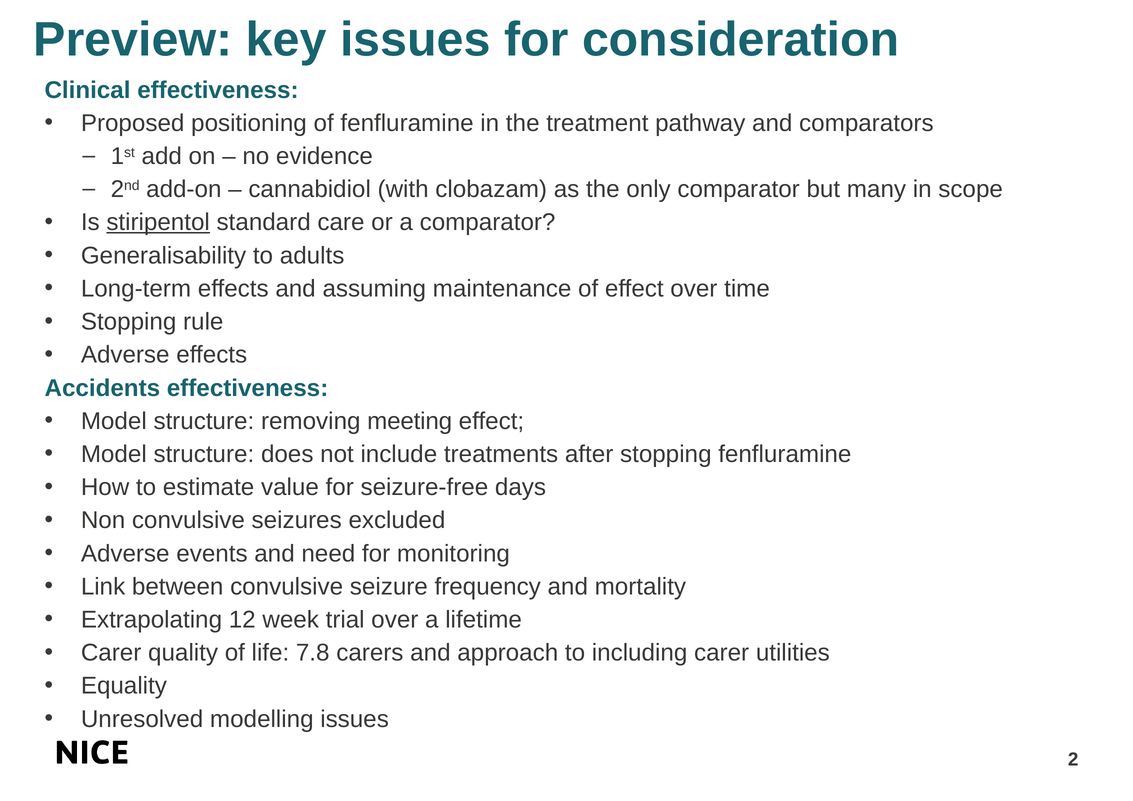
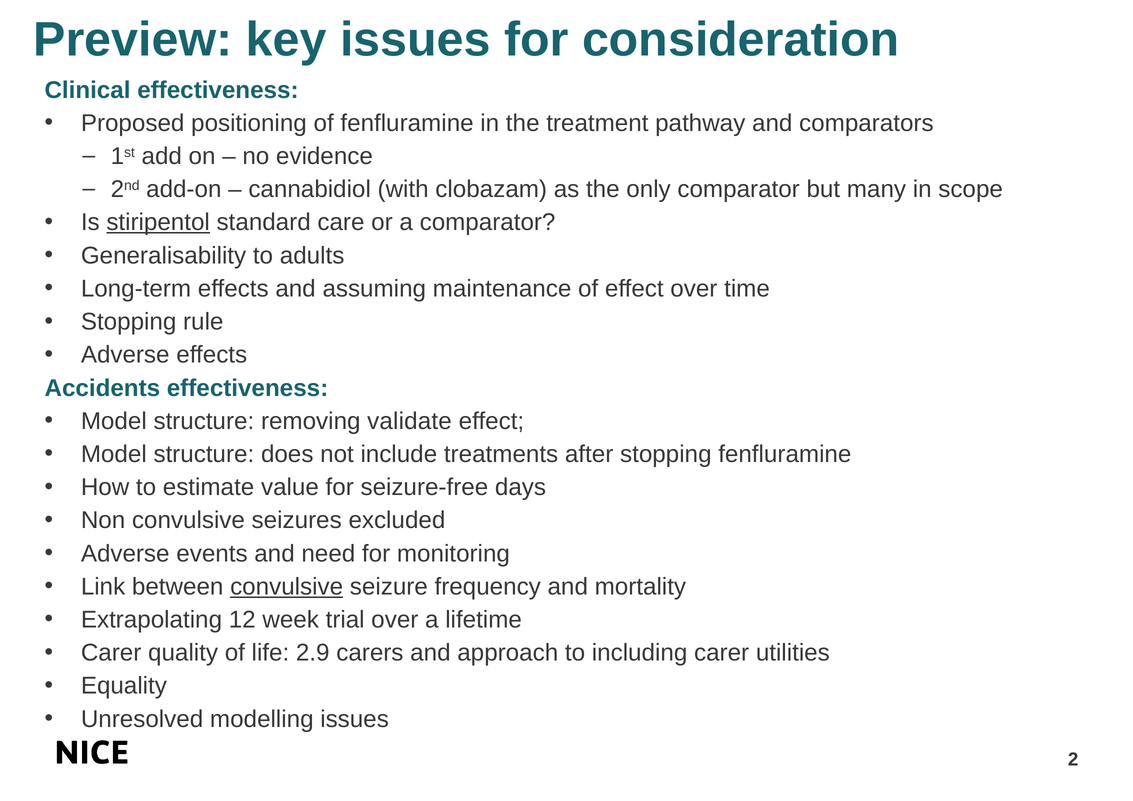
meeting: meeting -> validate (410, 421)
convulsive underline: none -> present (287, 587)
7.8: 7.8 -> 2.9 (313, 653)
